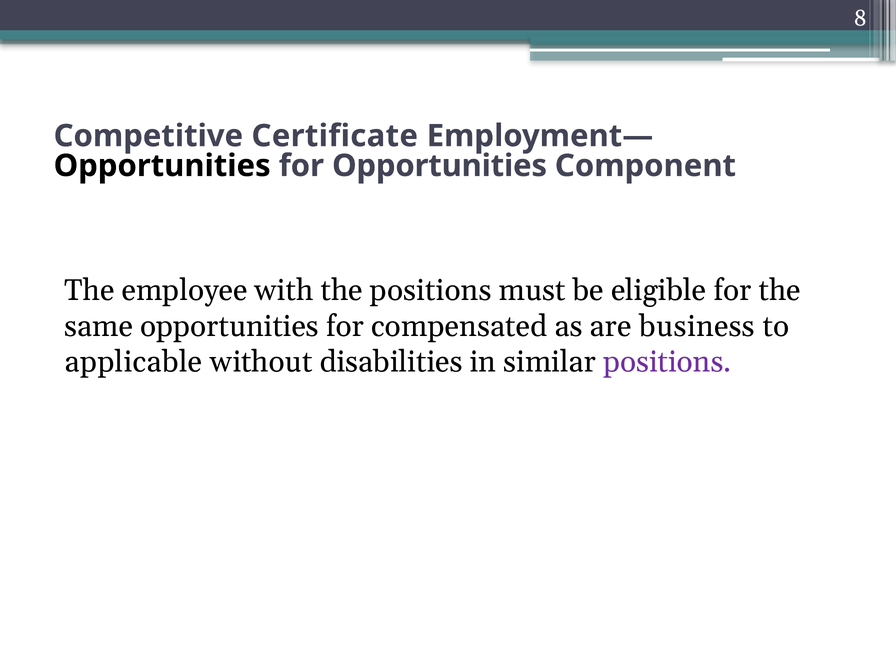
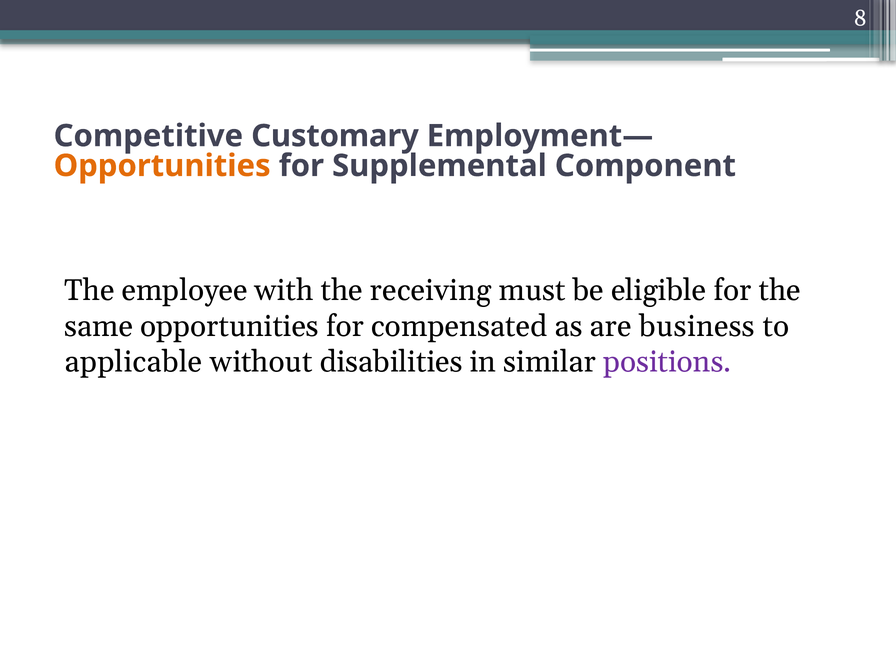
Certificate: Certificate -> Customary (335, 136)
Opportunities colour: black -> orange (162, 166)
for Opportunities: Opportunities -> Supplemental (439, 166)
the positions: positions -> receiving (431, 290)
